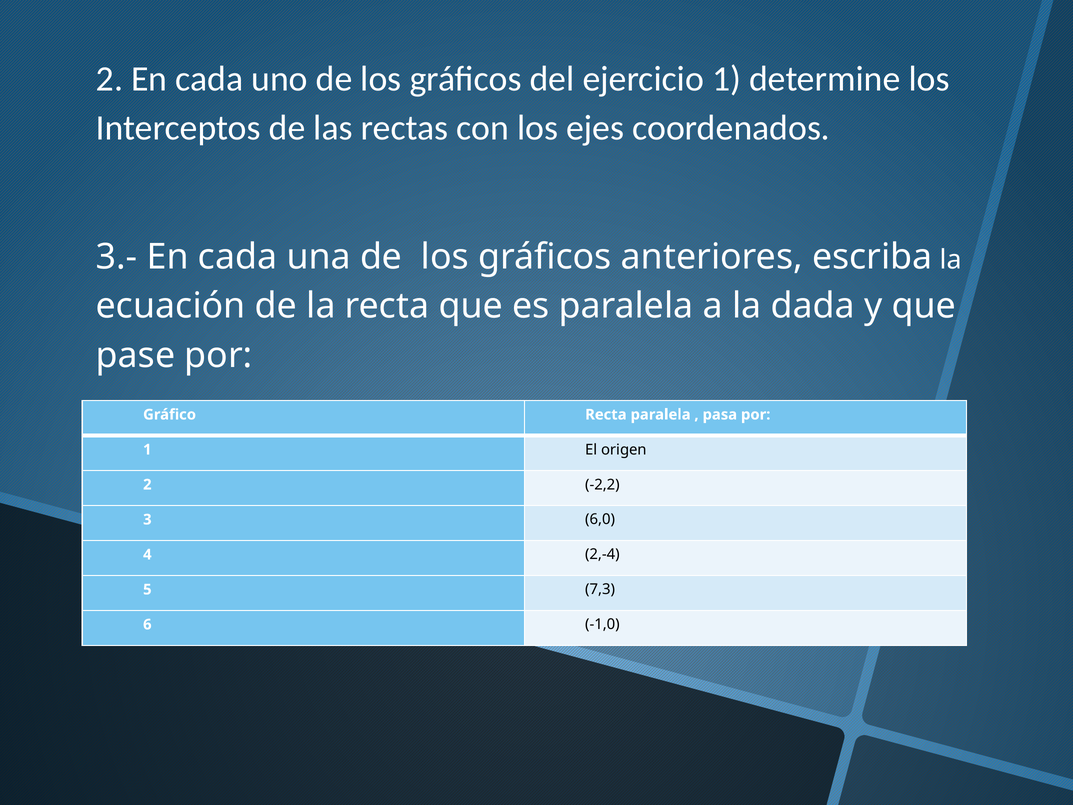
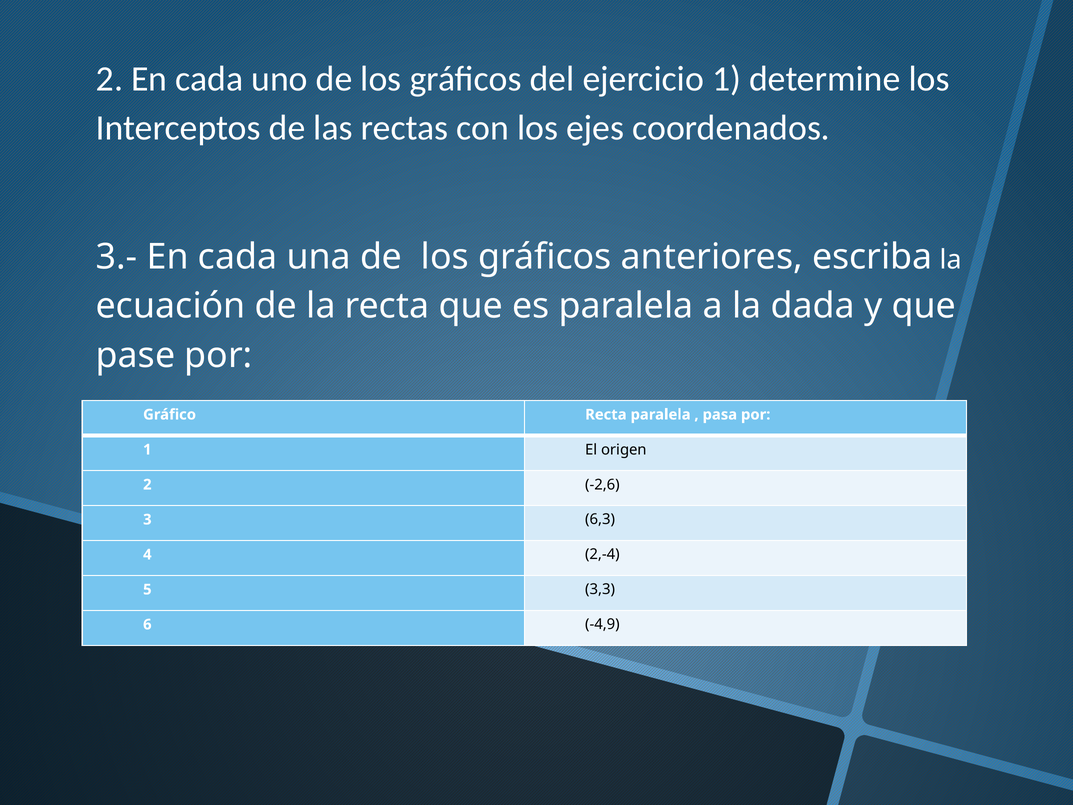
-2,2: -2,2 -> -2,6 (602, 484)
6,0: 6,0 -> 6,3 (600, 519)
7,3: 7,3 -> 3,3 (600, 589)
-1,0: -1,0 -> -4,9 (602, 624)
